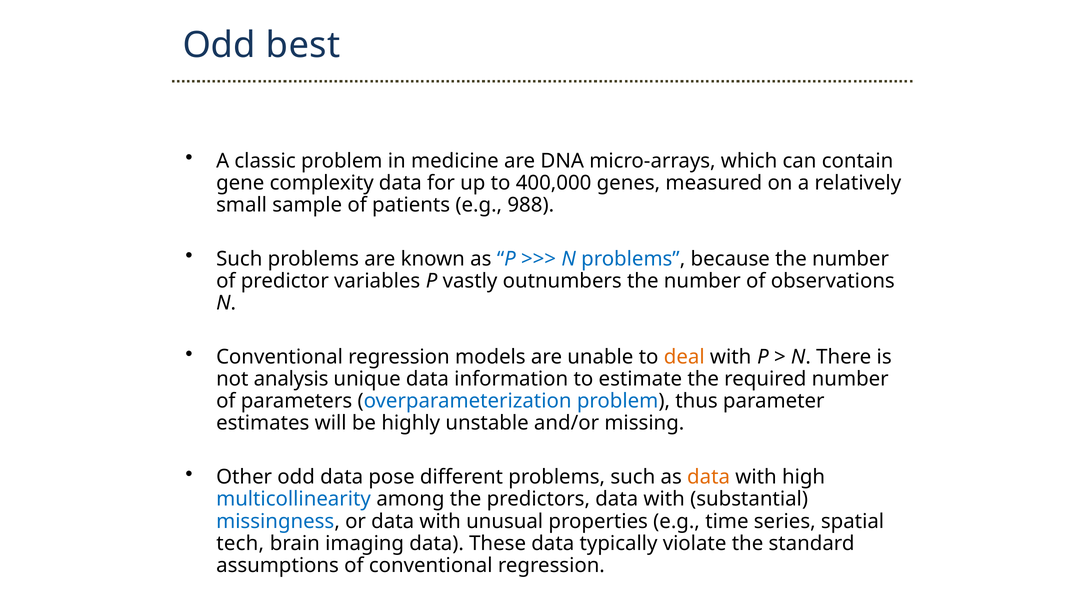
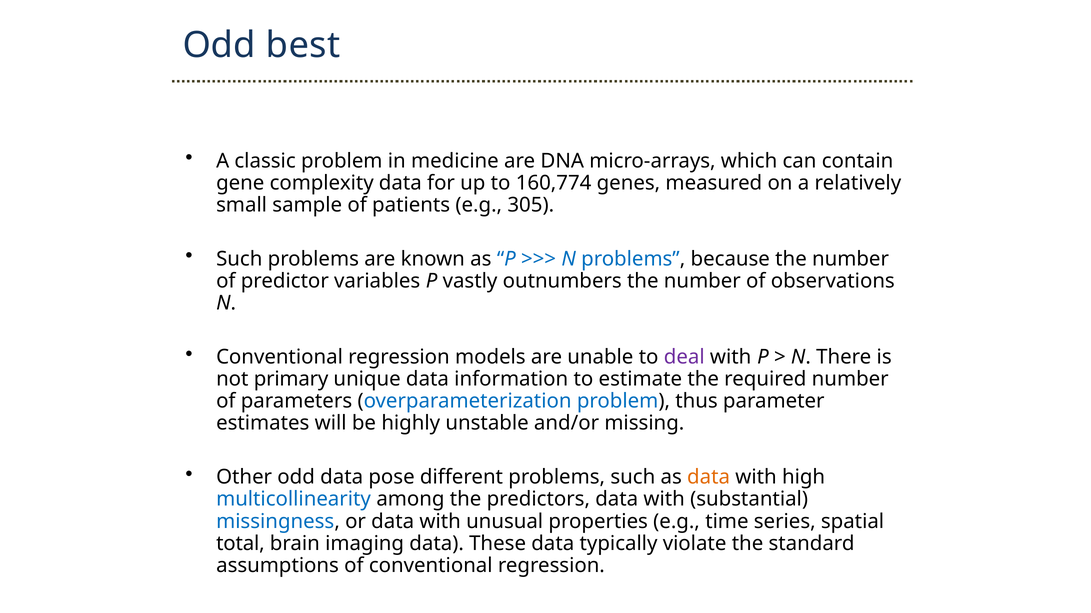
400,000: 400,000 -> 160,774 (554, 183)
988: 988 -> 305 (531, 205)
deal colour: orange -> purple (684, 357)
analysis: analysis -> primary (291, 379)
tech: tech -> total (240, 544)
